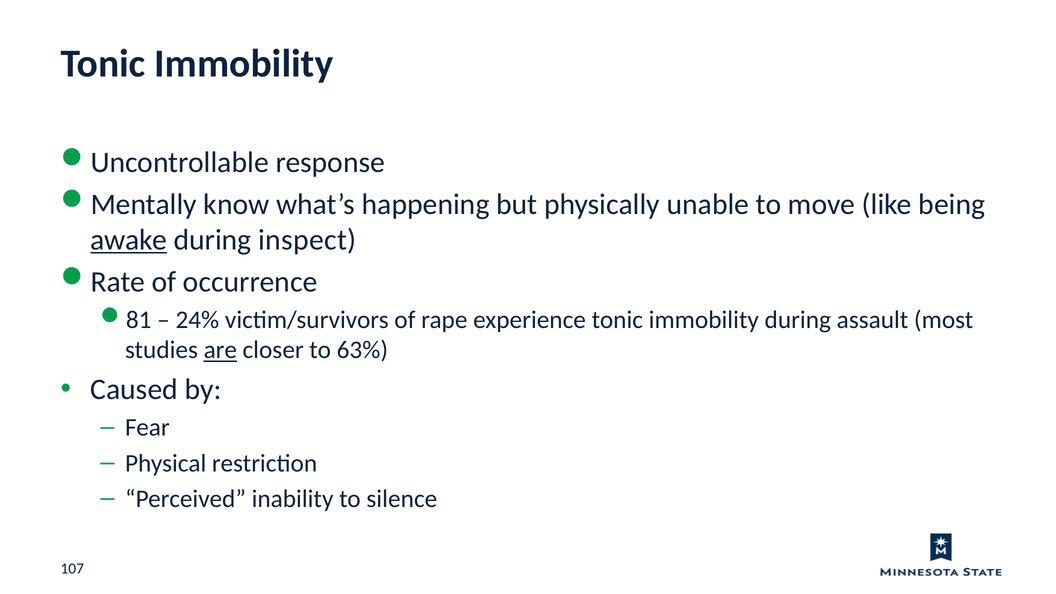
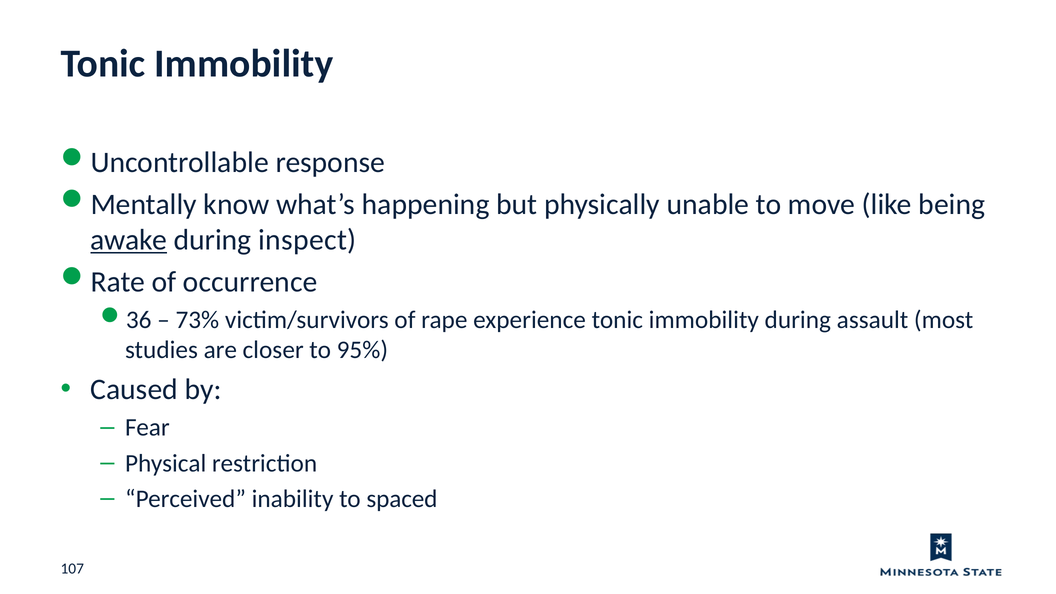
81: 81 -> 36 (139, 320)
24%: 24% -> 73% (197, 320)
are underline: present -> none (220, 350)
63%: 63% -> 95% (362, 350)
silence: silence -> spaced (402, 499)
